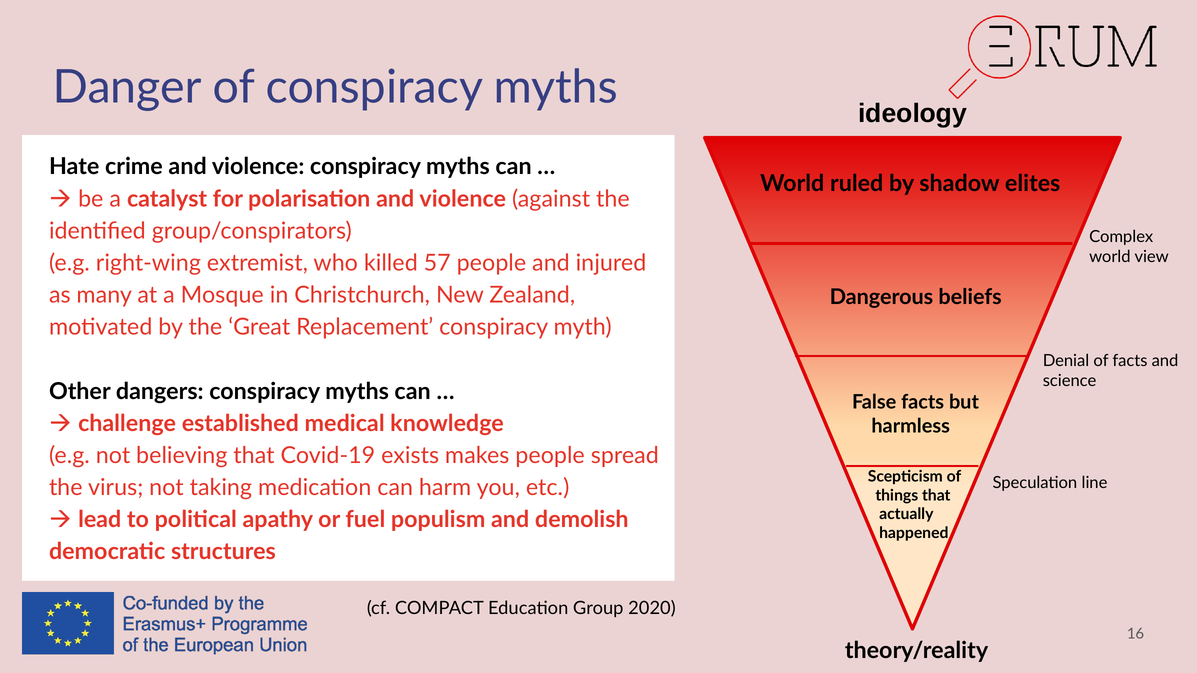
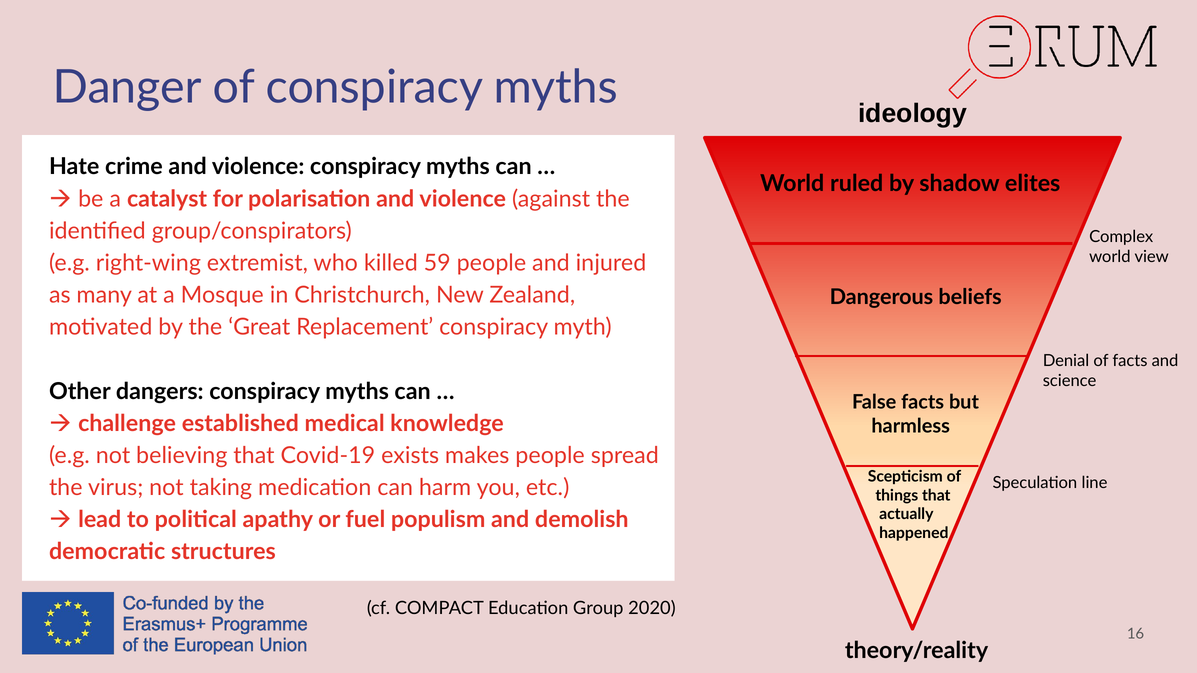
57: 57 -> 59 (437, 263)
